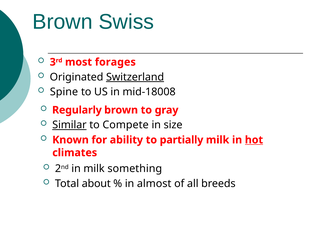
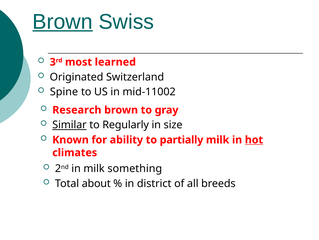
Brown underline: none -> present (63, 22)
forages: forages -> learned (115, 62)
Switzerland underline: present -> none (135, 77)
mid-18008: mid-18008 -> mid-11002 (149, 92)
Regularly: Regularly -> Research (77, 110)
Compete: Compete -> Regularly (126, 125)
almost: almost -> district (154, 183)
